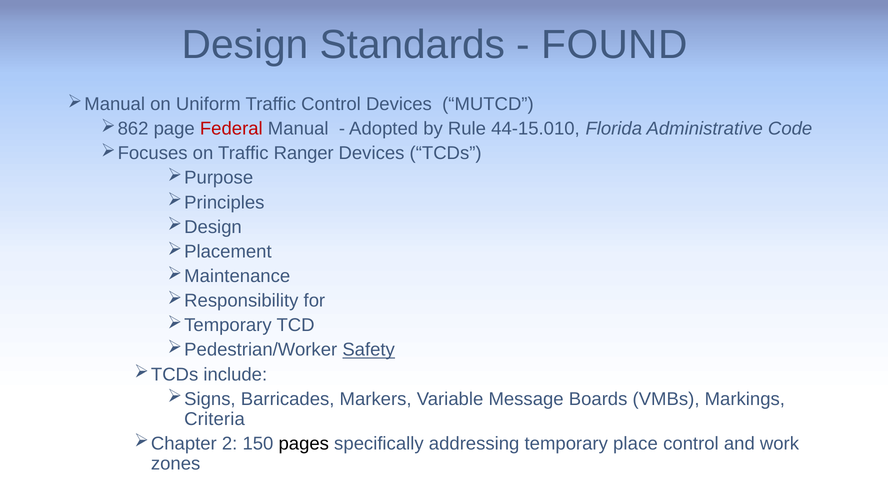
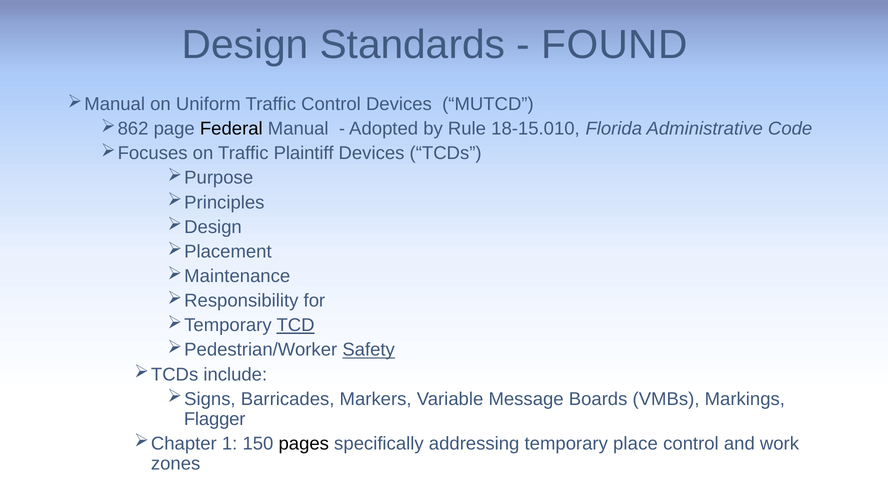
Federal colour: red -> black (231, 129)
44-15.010: 44-15.010 -> 18-15.010 (535, 129)
Ranger: Ranger -> Plaintiff (304, 153)
TCD underline: none -> present (296, 326)
Criteria: Criteria -> Flagger (215, 419)
2: 2 -> 1 (230, 444)
